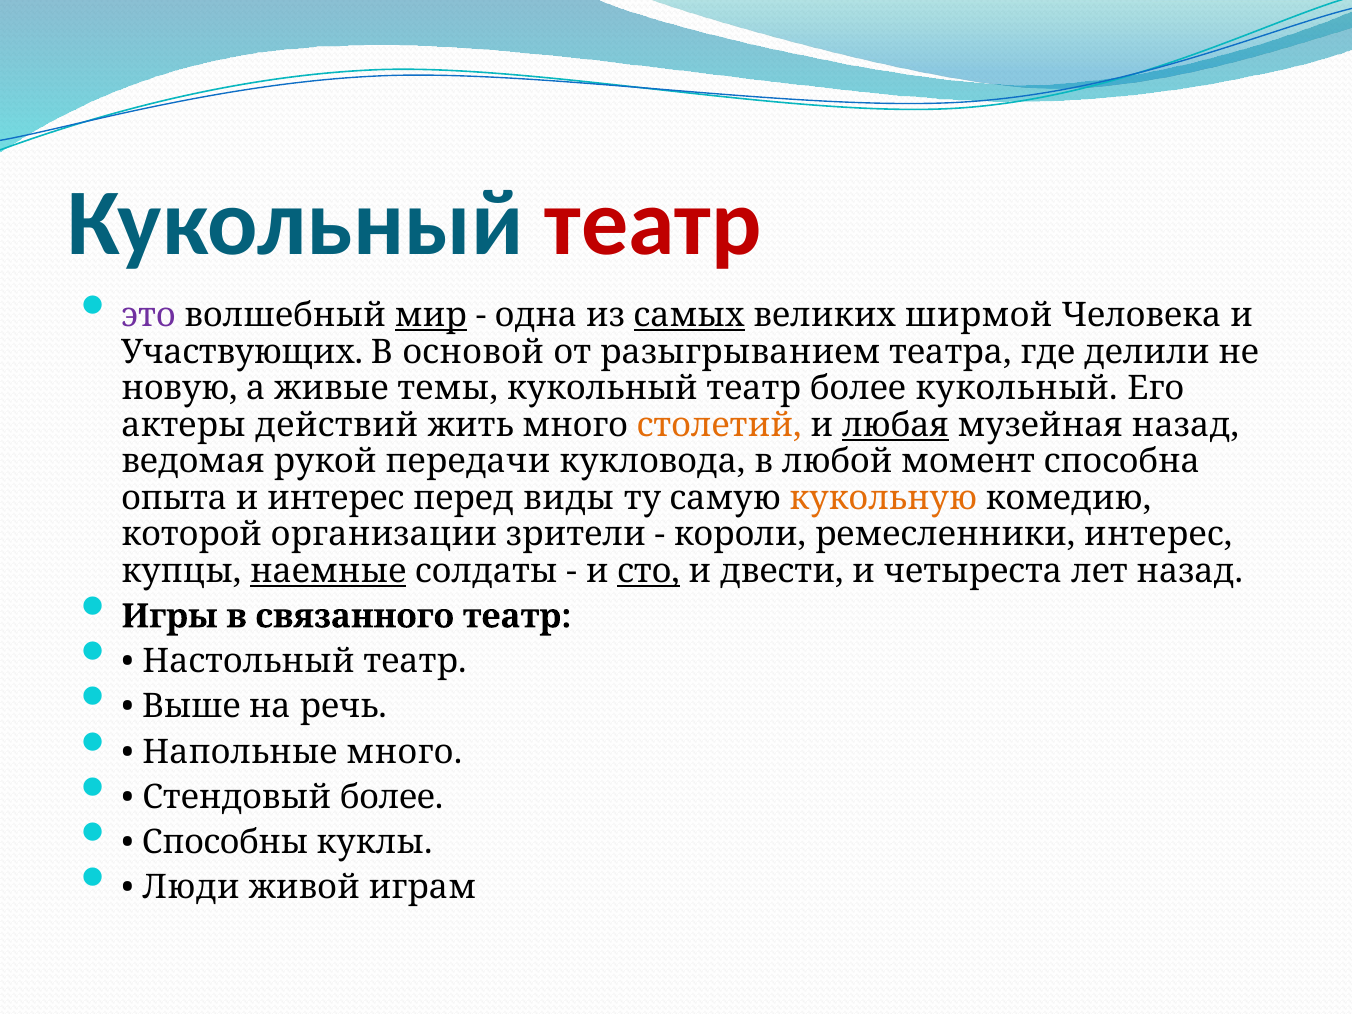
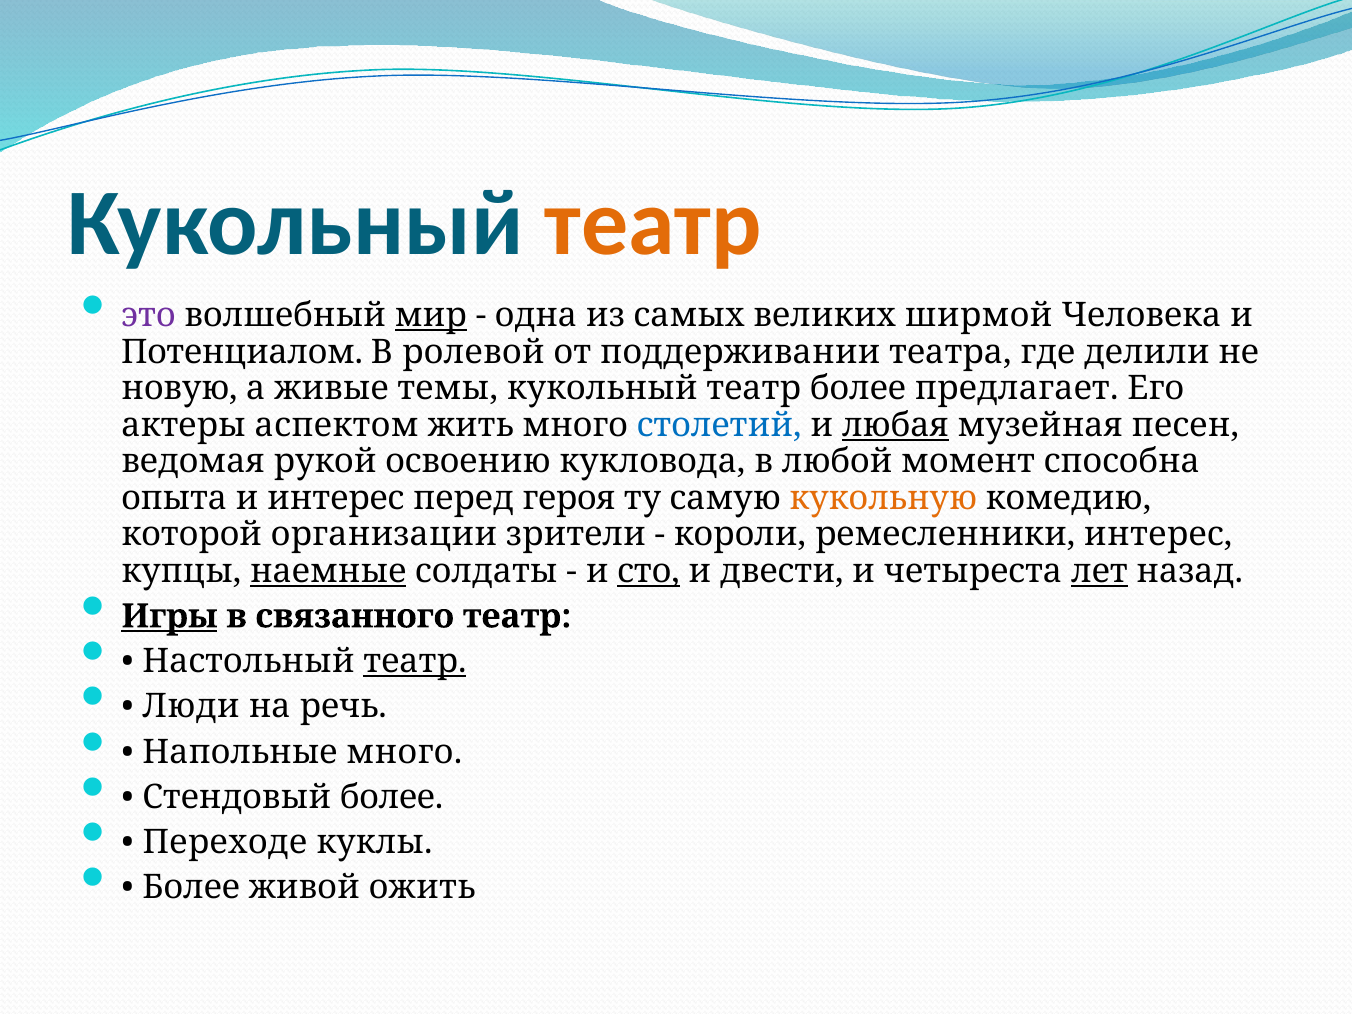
театр colour: red -> orange (653, 223)
самых underline: present -> none (689, 315)
Участвующих: Участвующих -> Потенциалом (242, 352)
основой: основой -> ролевой (473, 352)
разыгрыванием: разыгрыванием -> поддерживании (740, 352)
более кукольный: кукольный -> предлагает (1017, 388)
действий: действий -> аспектом (337, 425)
столетий colour: orange -> blue (719, 425)
музейная назад: назад -> песен (1185, 425)
передачи: передачи -> освоению (468, 462)
виды: виды -> героя (569, 498)
лет underline: none -> present (1099, 571)
Игры underline: none -> present (170, 616)
театр underline: none -> present (415, 662)
Выше: Выше -> Люди (191, 707)
Способны: Способны -> Переходе (225, 843)
Люди: Люди -> Более (191, 888)
играм: играм -> ожить (422, 888)
